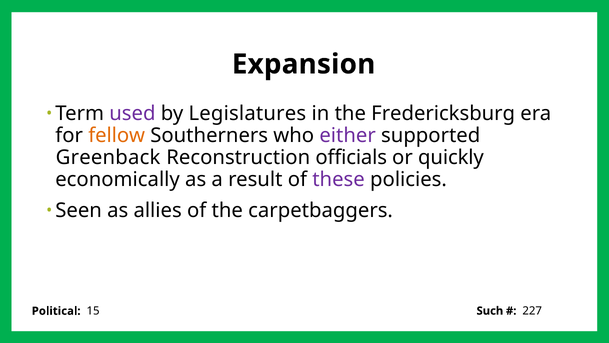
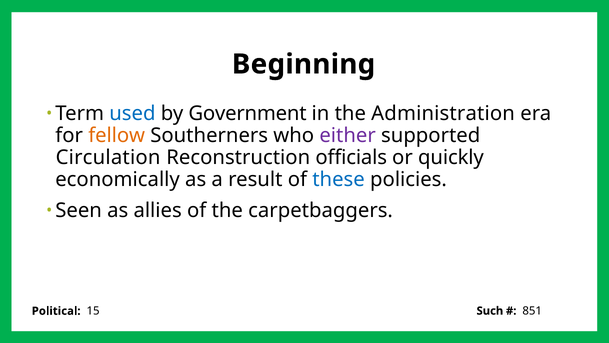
Expansion: Expansion -> Beginning (304, 64)
used colour: purple -> blue (132, 114)
Legislatures: Legislatures -> Government (248, 114)
Fredericksburg: Fredericksburg -> Administration (443, 114)
Greenback: Greenback -> Circulation (108, 157)
these colour: purple -> blue (339, 179)
227: 227 -> 851 (532, 311)
